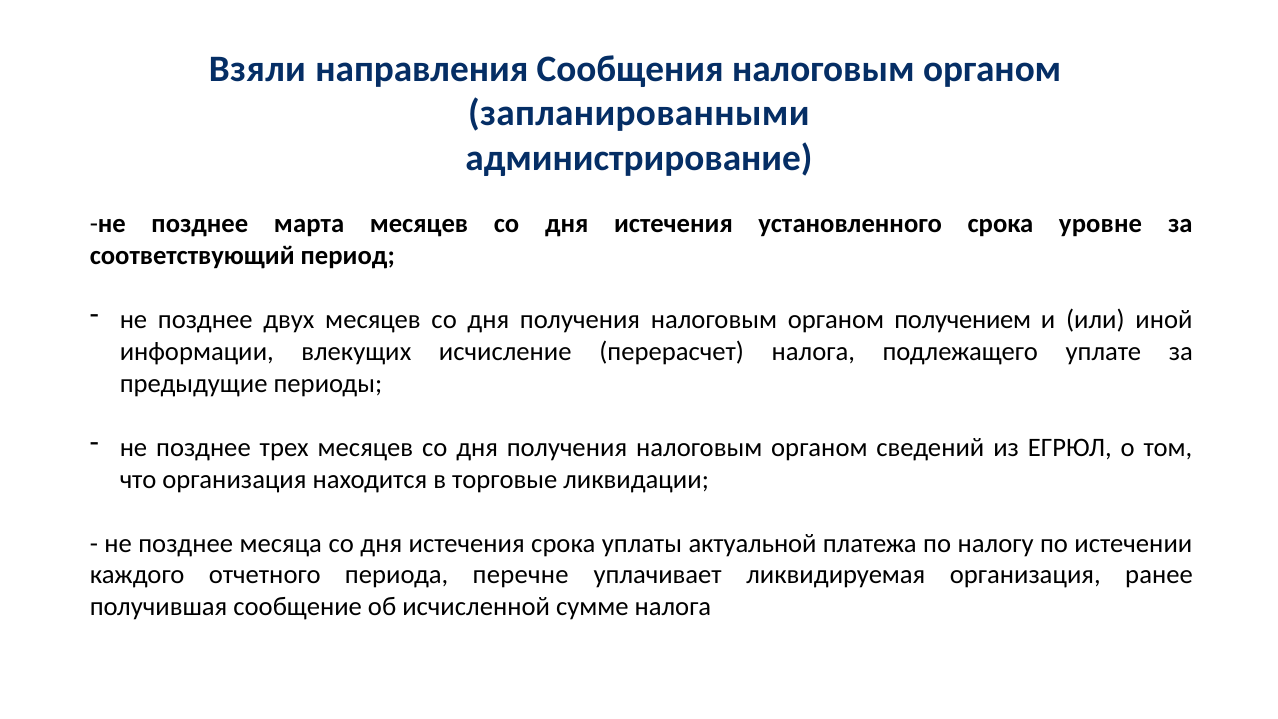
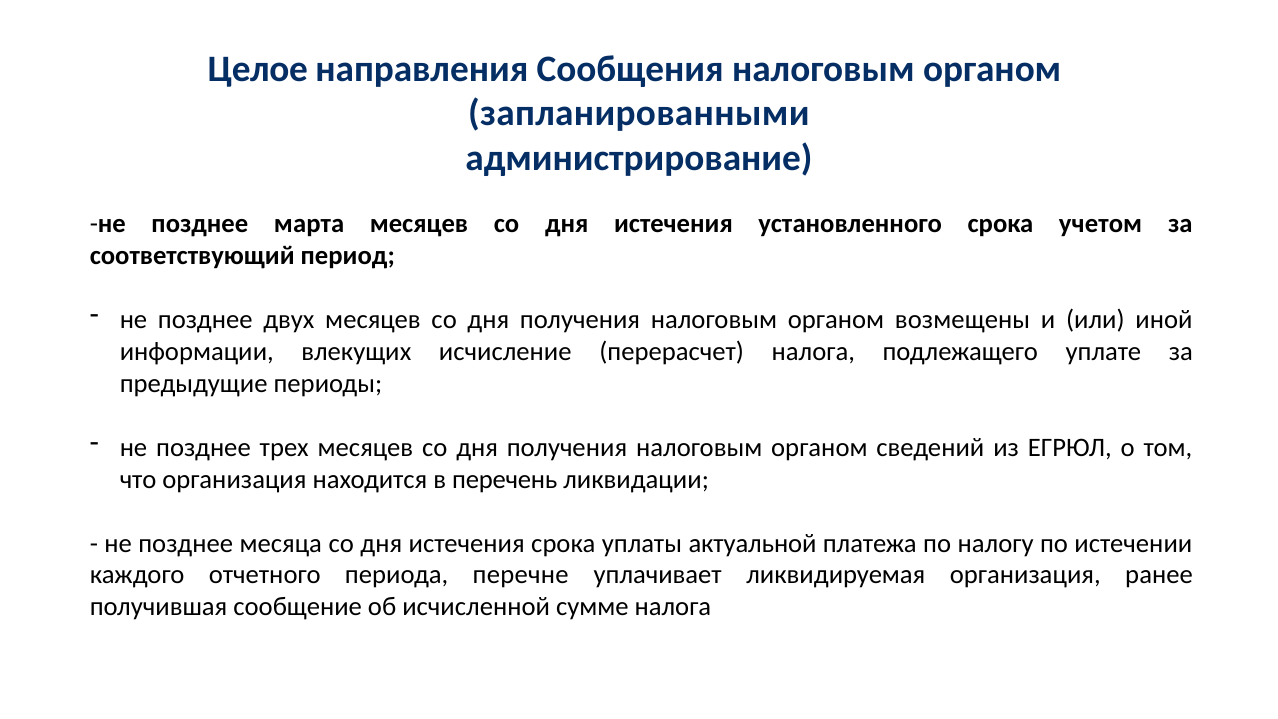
Взяли: Взяли -> Целое (258, 69)
уровне: уровне -> учетом (1101, 224)
получением: получением -> возмещены (963, 319)
торговые: торговые -> перечень (505, 479)
